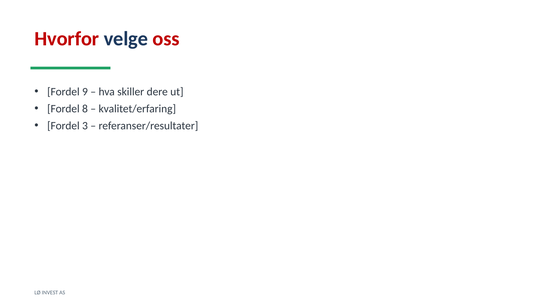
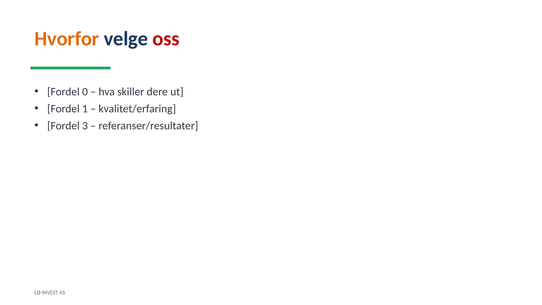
Hvorfor colour: red -> orange (67, 39)
9: 9 -> 0 (85, 92)
8: 8 -> 1 (85, 109)
